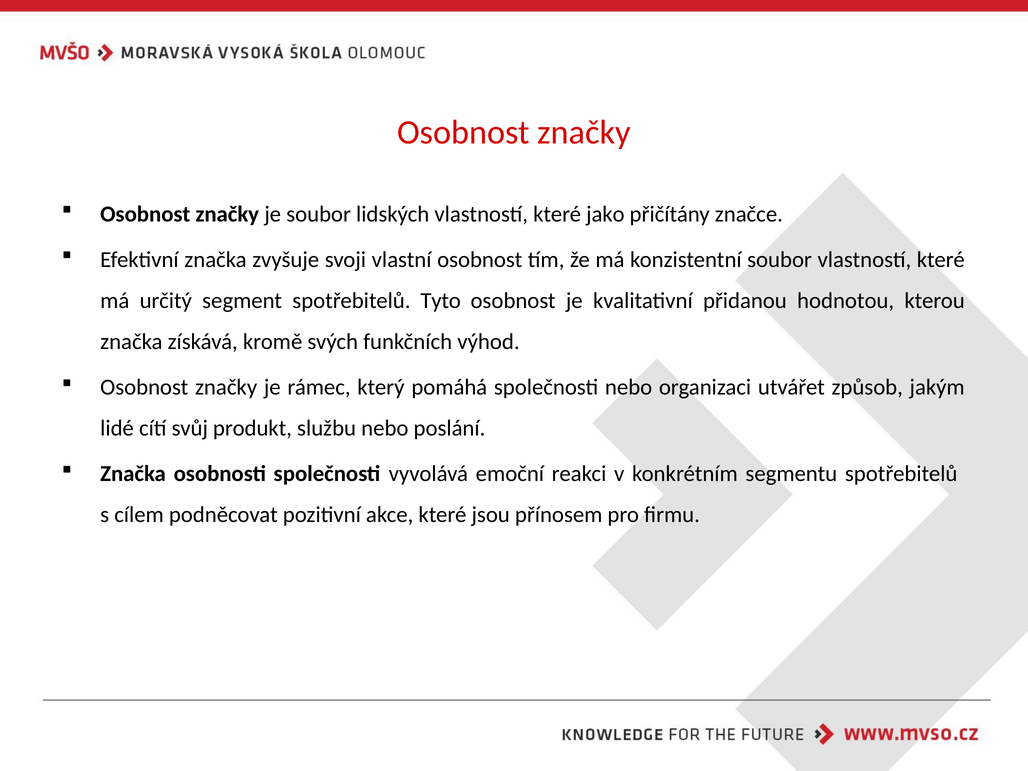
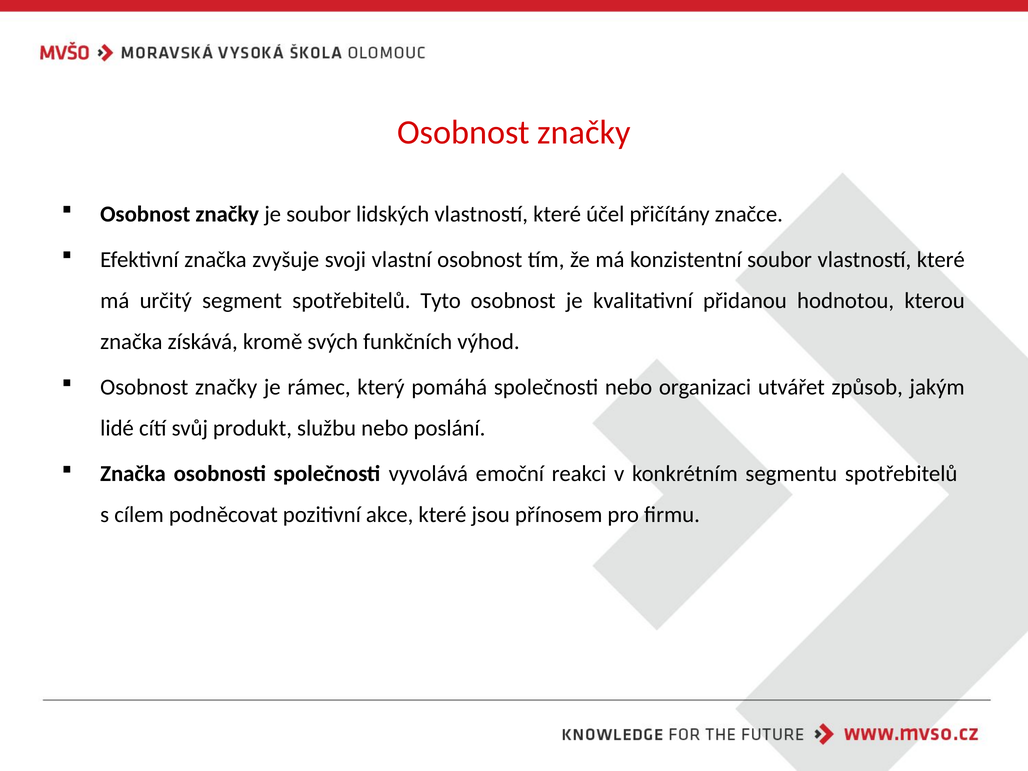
jako: jako -> účel (605, 214)
